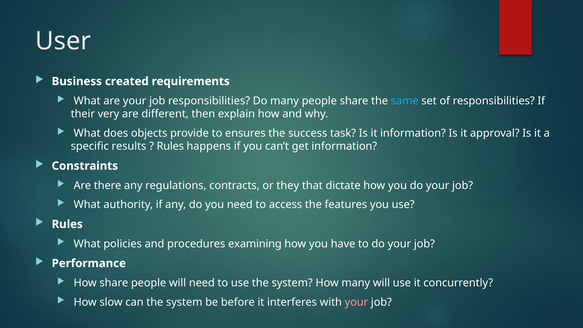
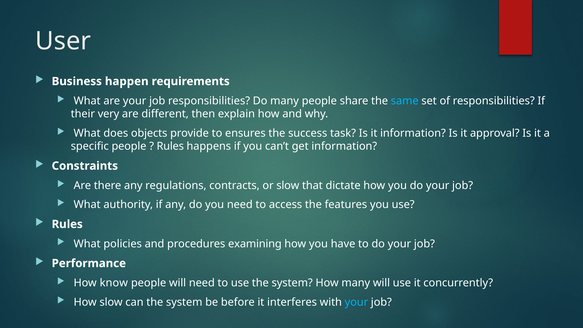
created: created -> happen (127, 81)
specific results: results -> people (129, 146)
or they: they -> slow (288, 185)
How share: share -> know (114, 283)
your colour: pink -> light blue (356, 302)
